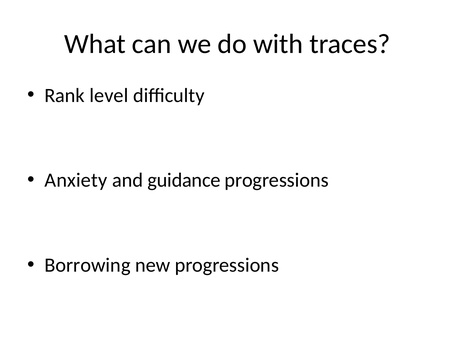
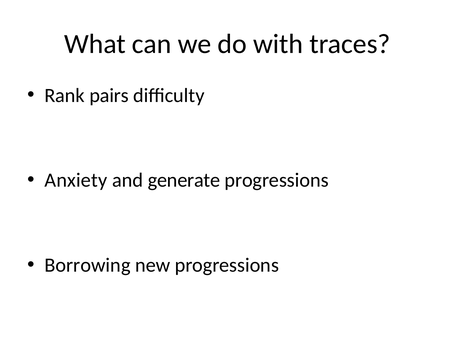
level: level -> pairs (109, 95)
guidance: guidance -> generate (184, 180)
